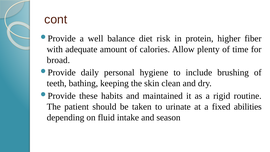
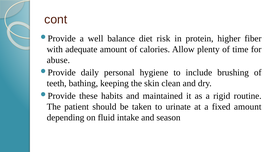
broad: broad -> abuse (58, 60)
fixed abilities: abilities -> amount (248, 107)
